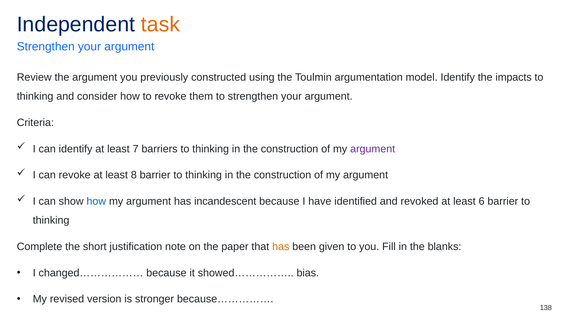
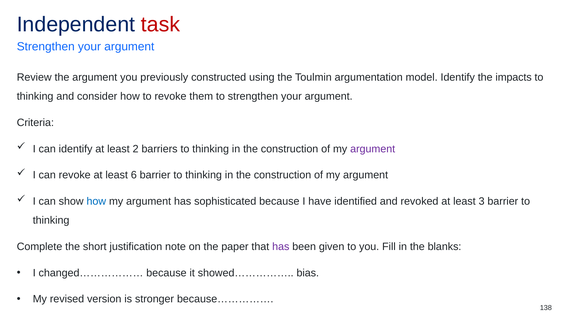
task colour: orange -> red (161, 24)
7: 7 -> 2 (136, 149)
8: 8 -> 6 (134, 175)
incandescent: incandescent -> sophisticated (225, 202)
6: 6 -> 3 (482, 202)
has colour: orange -> purple (281, 247)
